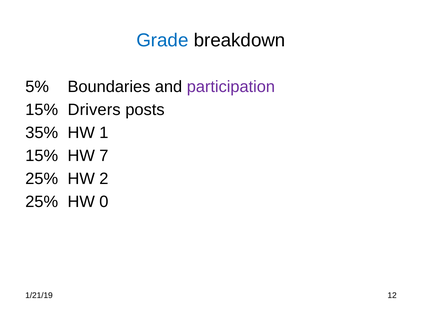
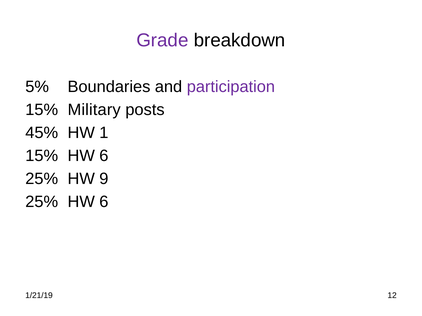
Grade colour: blue -> purple (162, 40)
Drivers: Drivers -> Military (94, 110)
35%: 35% -> 45% (42, 133)
15% HW 7: 7 -> 6 (104, 156)
2: 2 -> 9 (104, 179)
25% HW 0: 0 -> 6 (104, 202)
